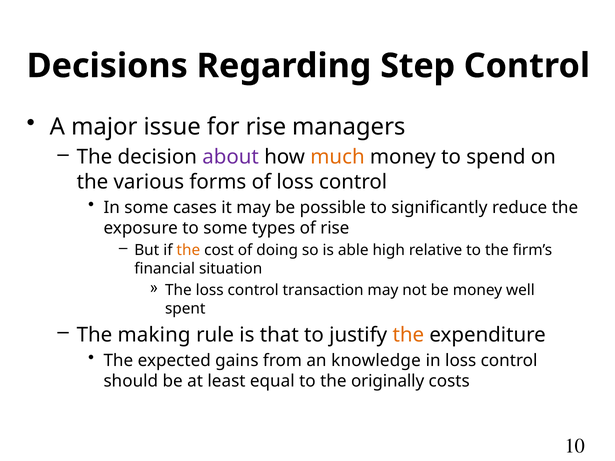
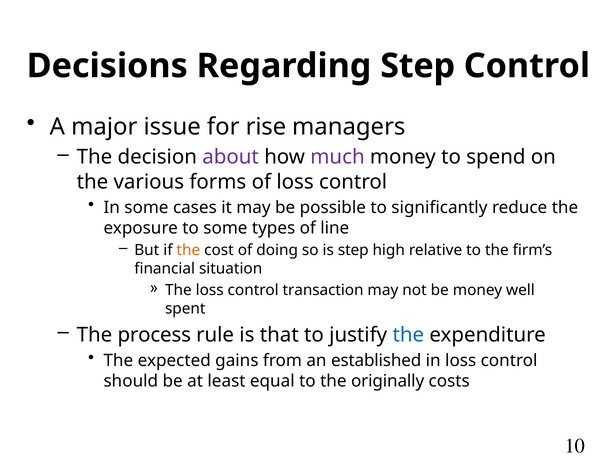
much colour: orange -> purple (337, 157)
of rise: rise -> line (335, 228)
is able: able -> step (353, 251)
making: making -> process (154, 335)
the colour: orange -> blue (408, 335)
knowledge: knowledge -> established (376, 361)
